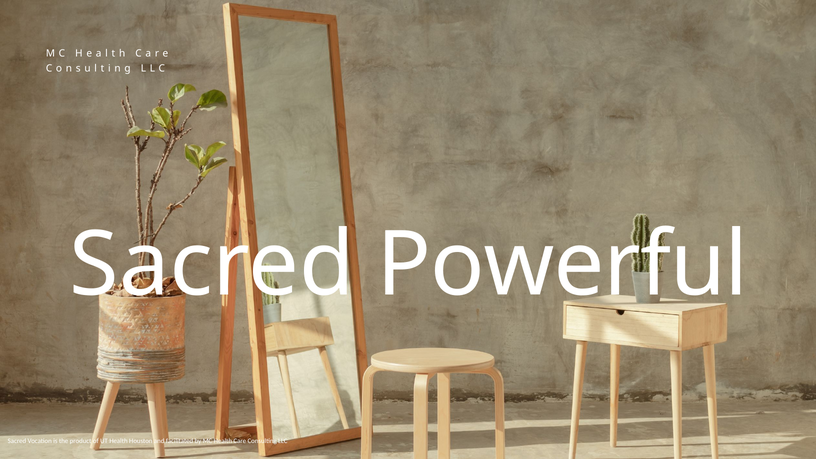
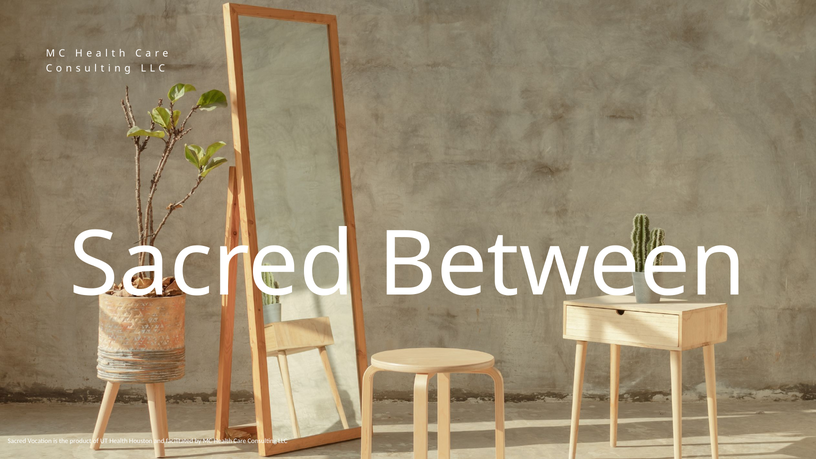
Powerful: Powerful -> Between (562, 265)
